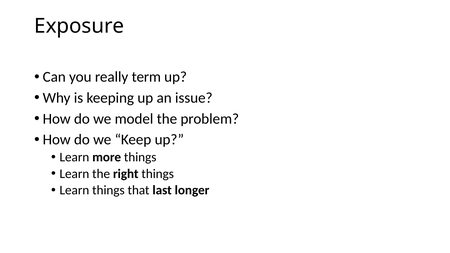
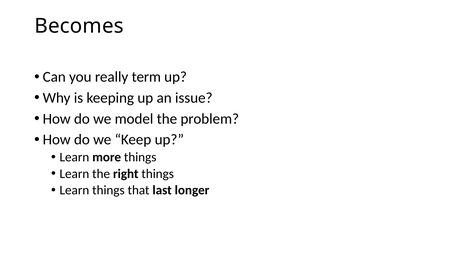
Exposure: Exposure -> Becomes (79, 26)
